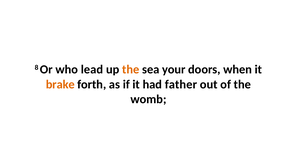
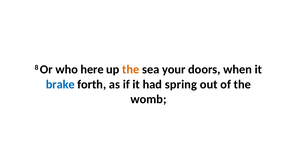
lead: lead -> here (92, 70)
brake colour: orange -> blue (60, 84)
father: father -> spring (181, 84)
